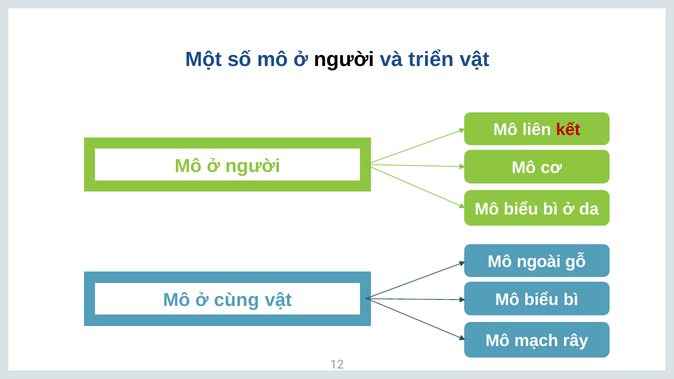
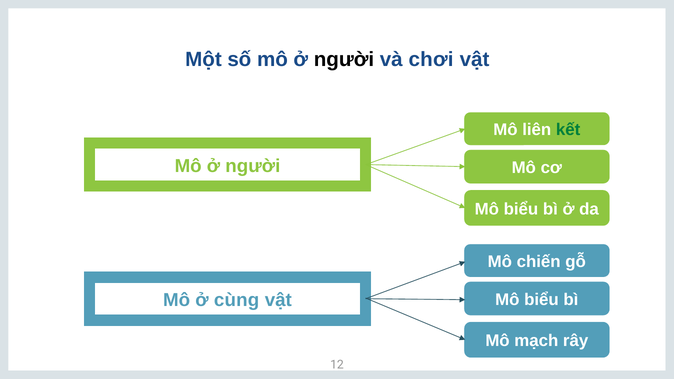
triển: triển -> chơi (431, 59)
kết colour: red -> green (568, 130)
ngoài: ngoài -> chiến (539, 262)
